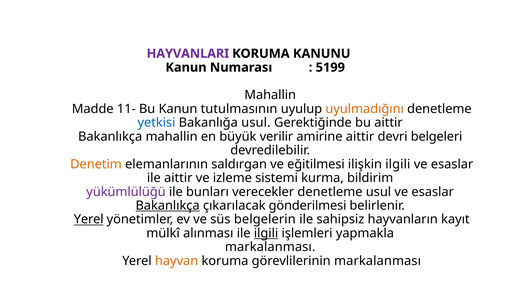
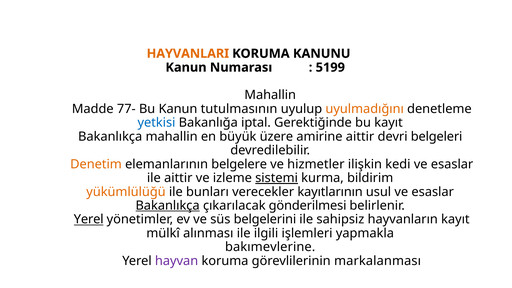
HAYVANLARI colour: purple -> orange (188, 54)
11-: 11- -> 77- (126, 109)
Bakanlığa usul: usul -> iptal (256, 123)
bu aittir: aittir -> kayıt (388, 123)
verilir: verilir -> üzere (276, 137)
saldırgan: saldırgan -> belgelere (239, 164)
eğitilmesi: eğitilmesi -> hizmetler (316, 164)
ilişkin ilgili: ilgili -> kedi (398, 164)
sistemi underline: none -> present (277, 178)
yükümlülüğü colour: purple -> orange (126, 192)
verecekler denetleme: denetleme -> kayıtlarının (330, 192)
belgelerin: belgelerin -> belgelerini (265, 219)
ilgili underline: present -> none (266, 233)
markalanması: markalanması -> bakımevlerine (270, 247)
hayvan colour: orange -> purple (177, 261)
